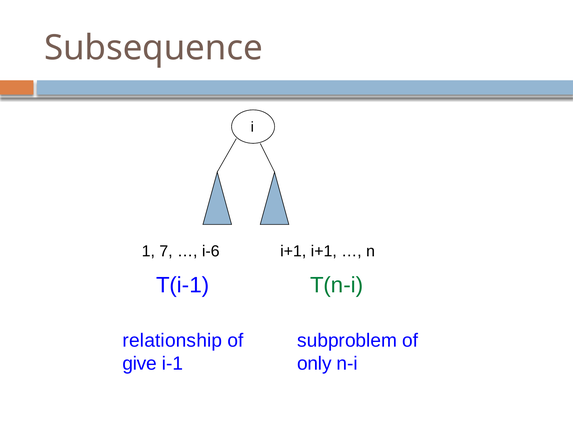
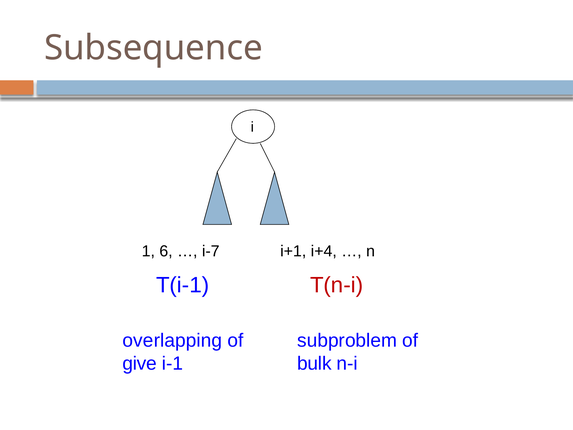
7: 7 -> 6 (166, 251)
i-6: i-6 -> i-7 (211, 251)
i+1 i+1: i+1 -> i+4 (324, 251)
T(n-i colour: green -> red (337, 285)
relationship: relationship -> overlapping (172, 340)
only: only -> bulk (314, 363)
